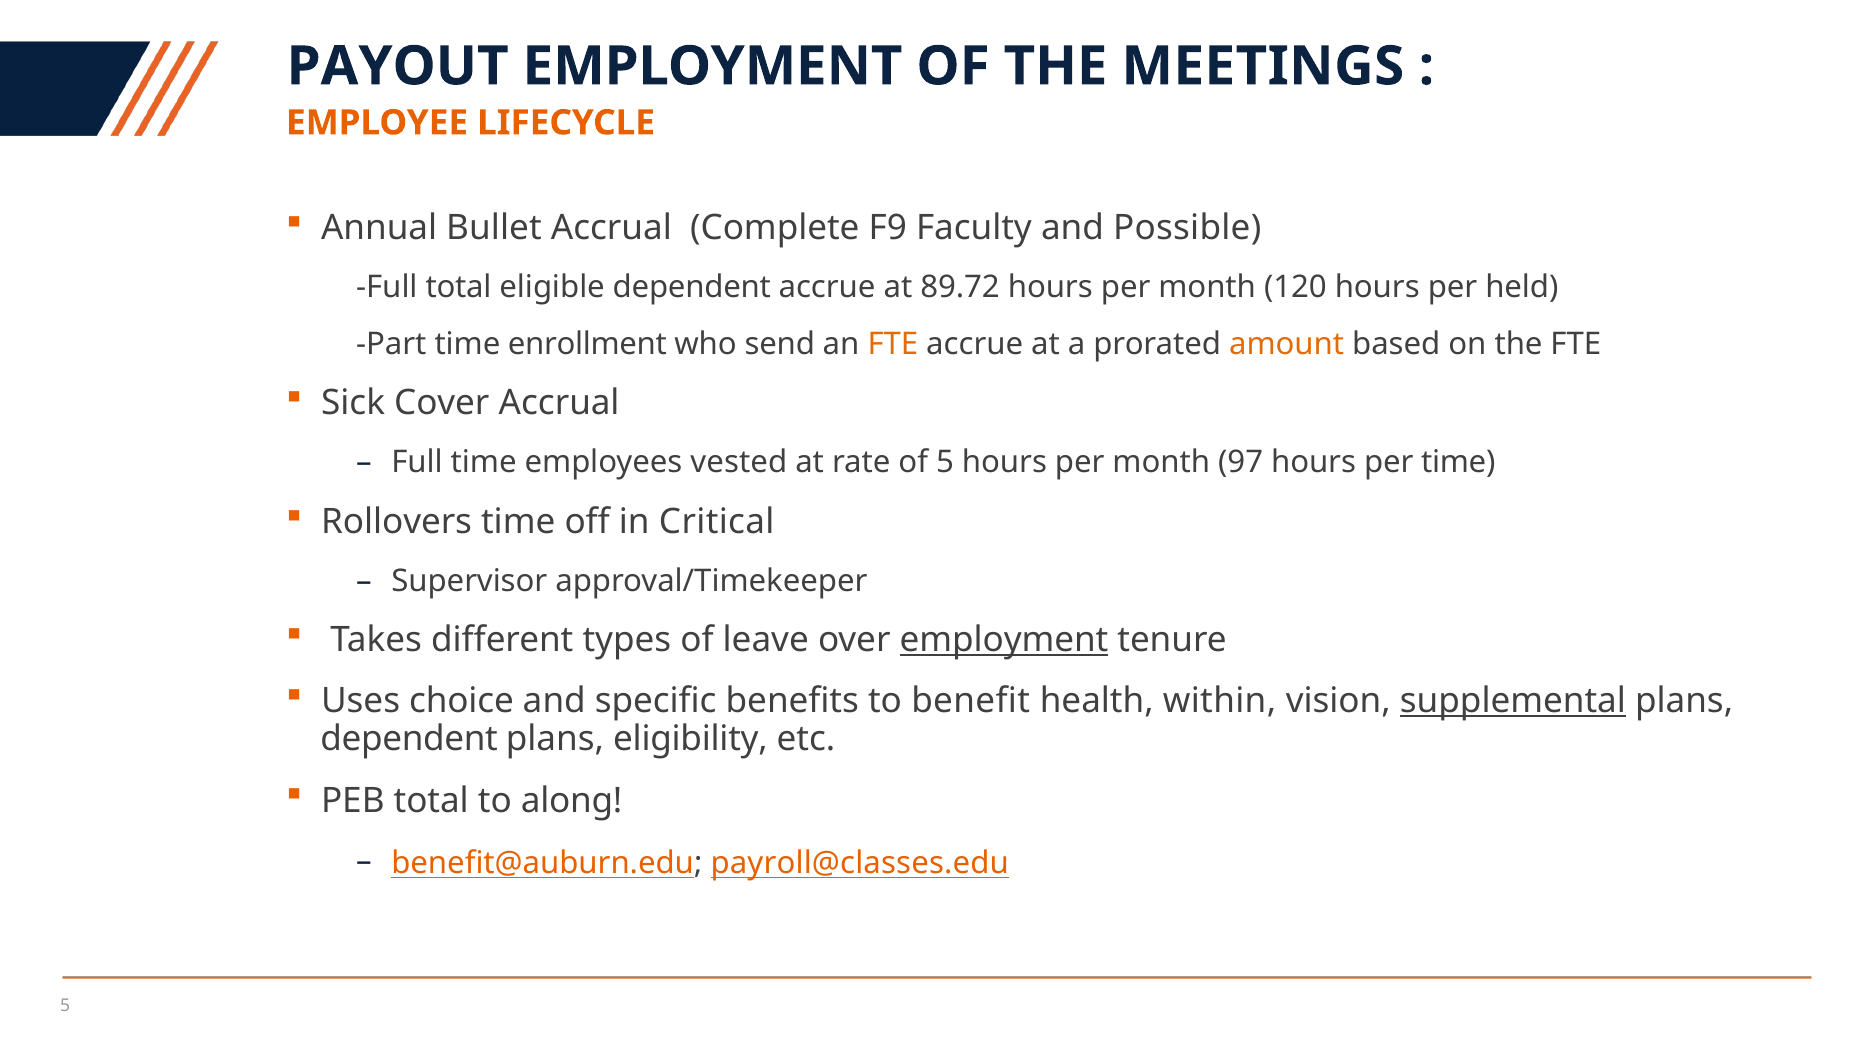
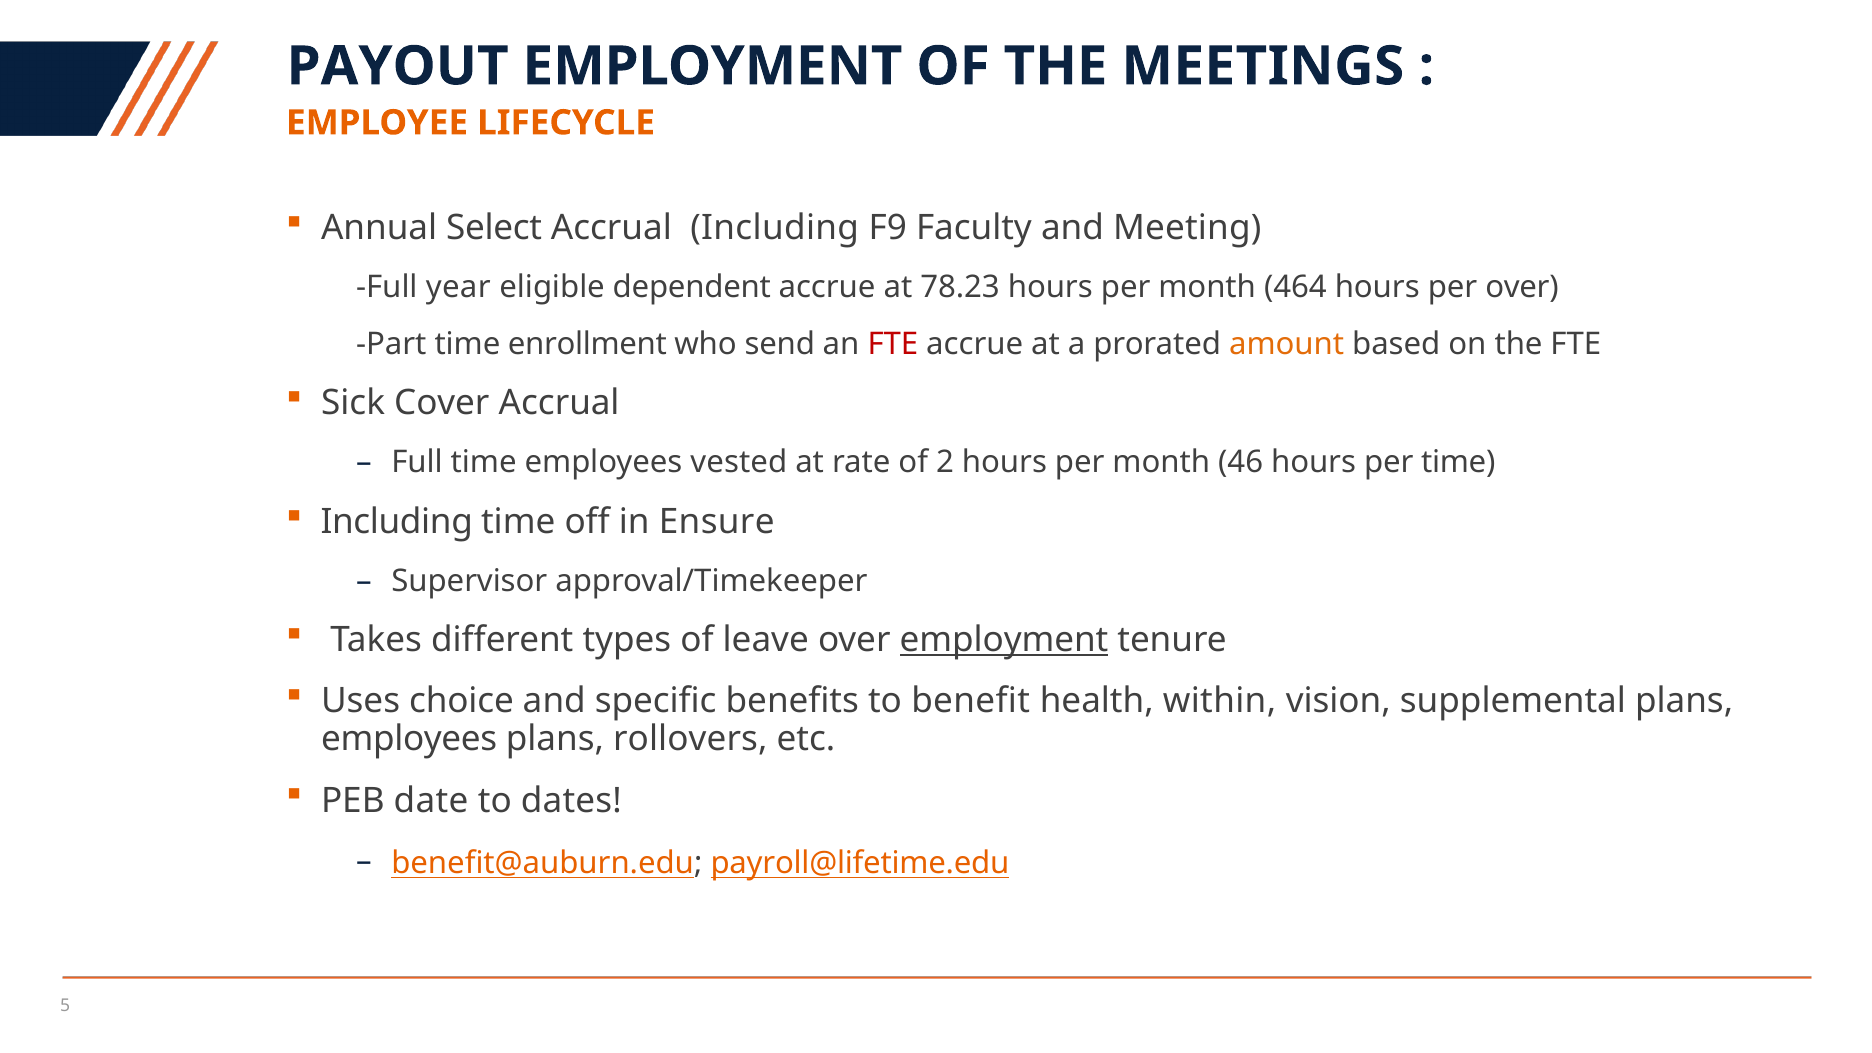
Bullet: Bullet -> Select (494, 228)
Accrual Complete: Complete -> Including (775, 228)
Possible: Possible -> Meeting (1187, 228)
Full total: total -> year (458, 287)
89.72: 89.72 -> 78.23 (960, 287)
120: 120 -> 464 (1295, 287)
per held: held -> over (1522, 287)
FTE colour: orange -> red (893, 344)
of 5: 5 -> 2 (945, 462)
97: 97 -> 46 (1241, 462)
Rollovers: Rollovers -> Including (397, 522)
Critical: Critical -> Ensure (717, 522)
supplemental underline: present -> none (1513, 701)
dependent: dependent -> employees (409, 739)
eligibility: eligibility -> rollovers (690, 739)
PEB total: total -> date (431, 801)
along: along -> dates (571, 801)
payroll@classes.edu: payroll@classes.edu -> payroll@lifetime.edu (860, 863)
